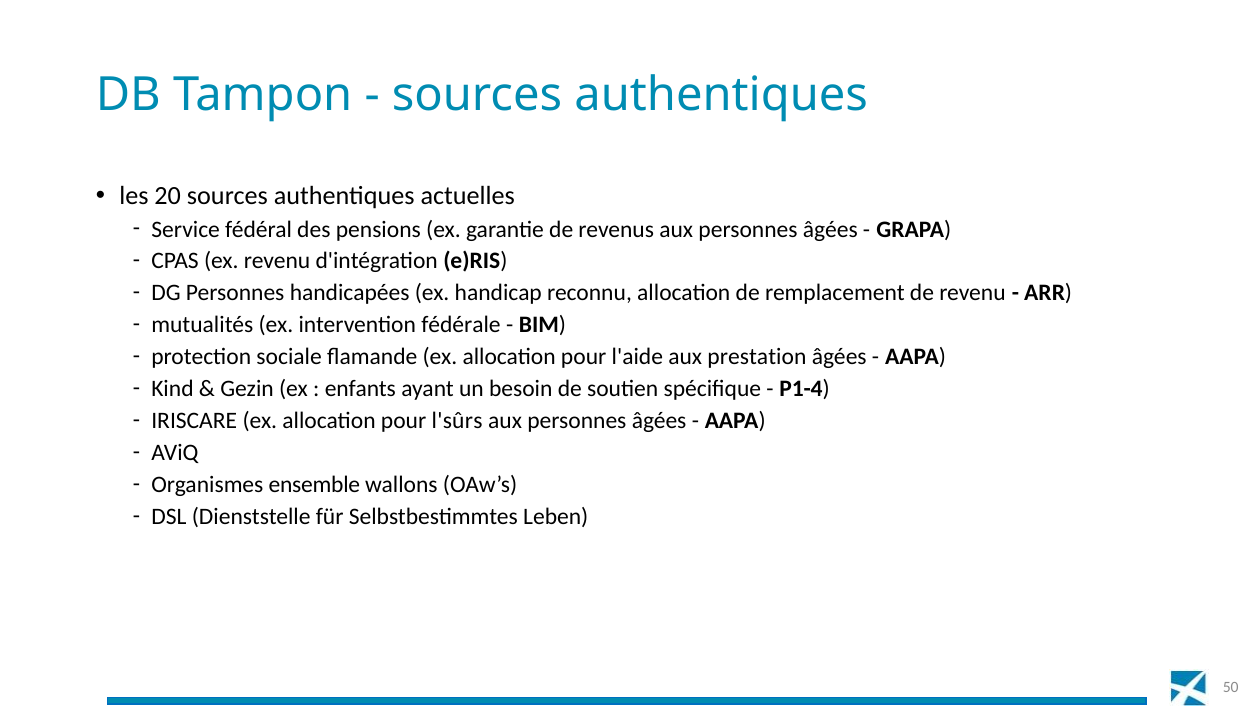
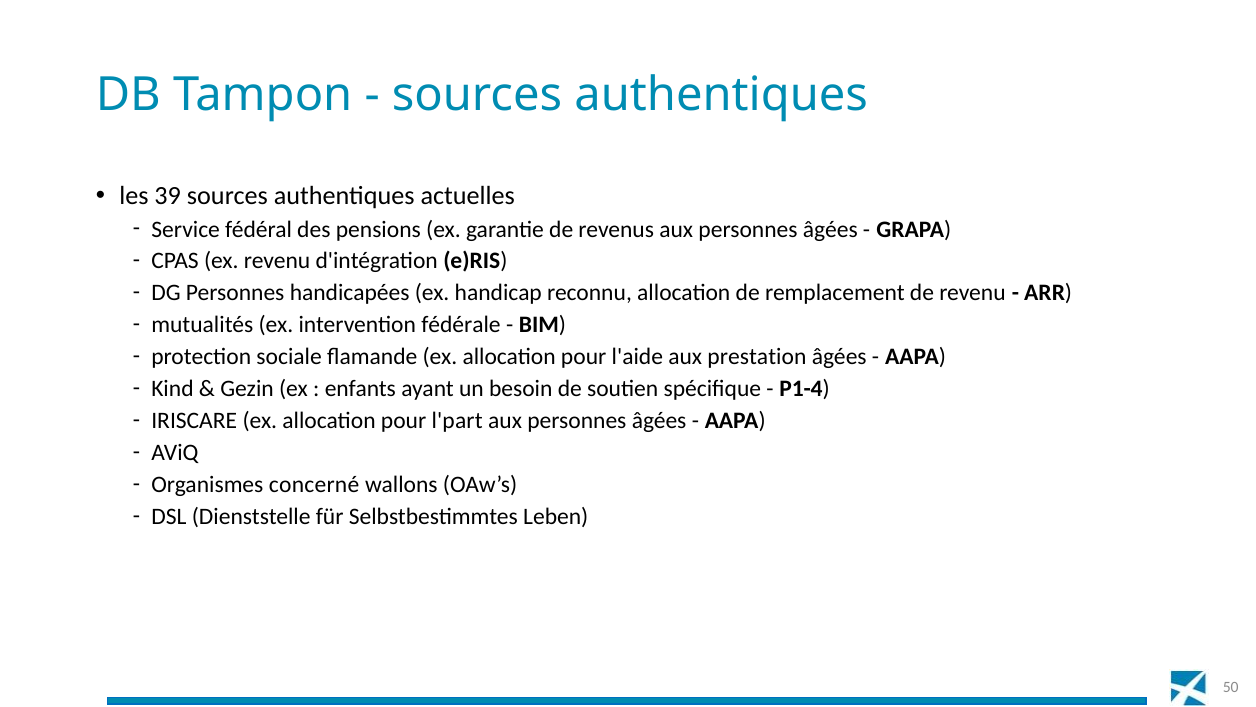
20: 20 -> 39 (168, 196)
l'sûrs: l'sûrs -> l'part (457, 421)
ensemble: ensemble -> concerné (314, 485)
